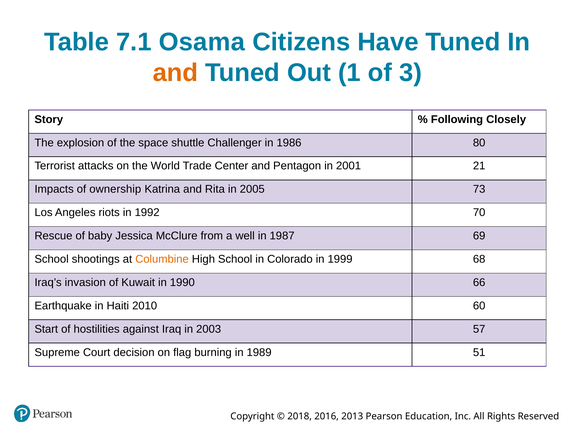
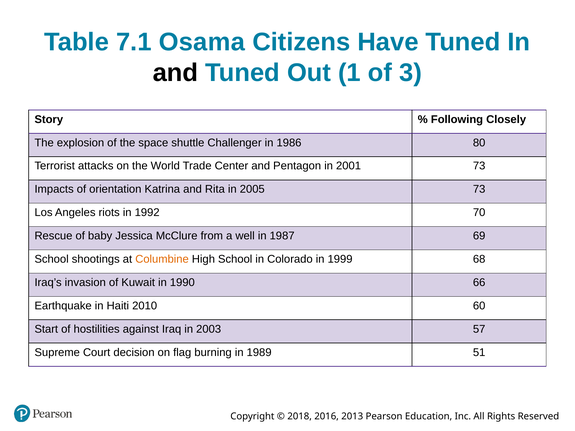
and colour: orange -> black (175, 73)
2001 21: 21 -> 73 (479, 166)
ownership: ownership -> orientation (115, 189)
